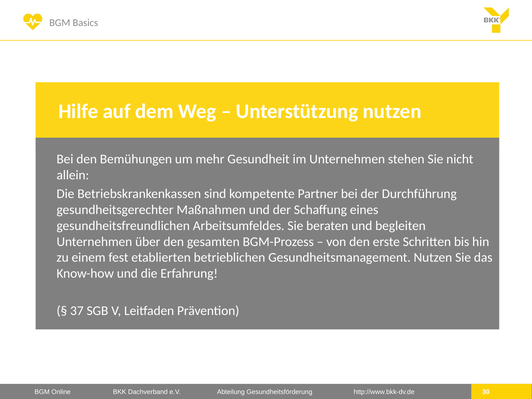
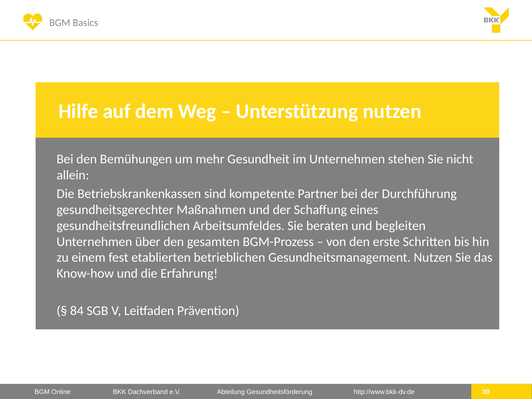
37: 37 -> 84 (77, 311)
